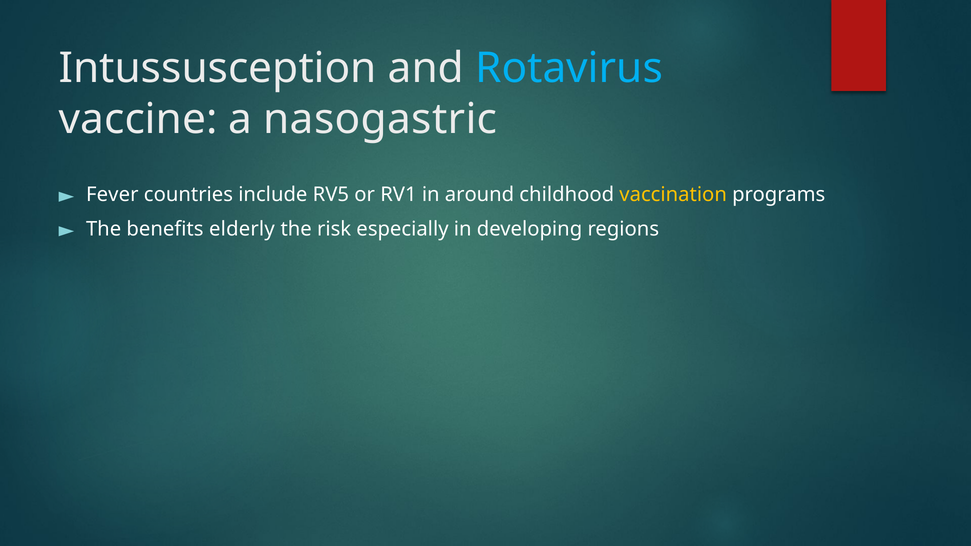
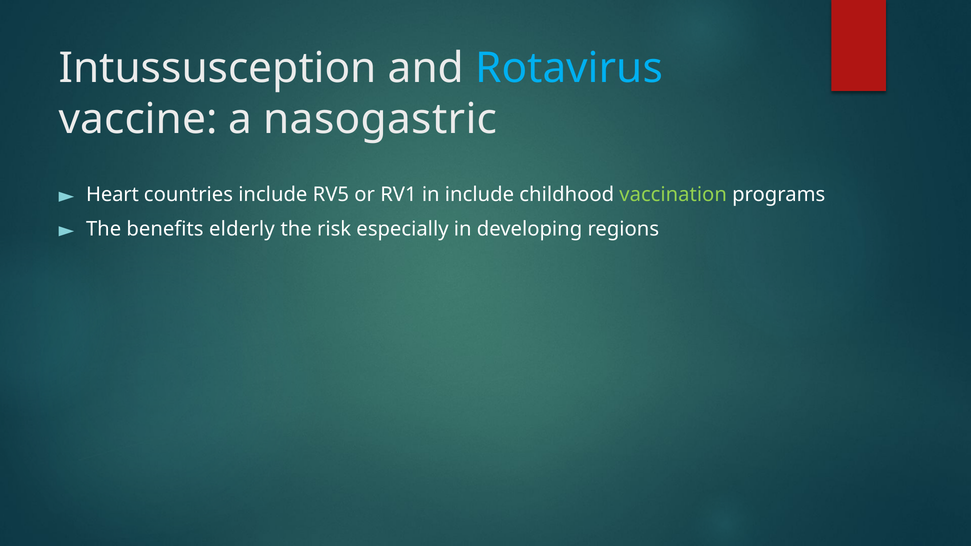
Fever: Fever -> Heart (112, 195)
in around: around -> include (479, 195)
vaccination colour: yellow -> light green (673, 195)
